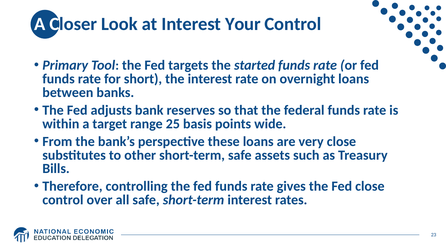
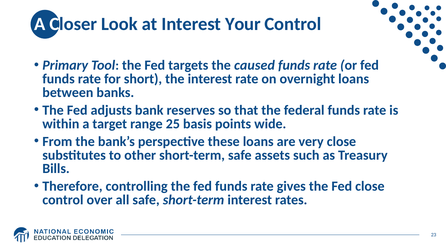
started: started -> caused (255, 65)
